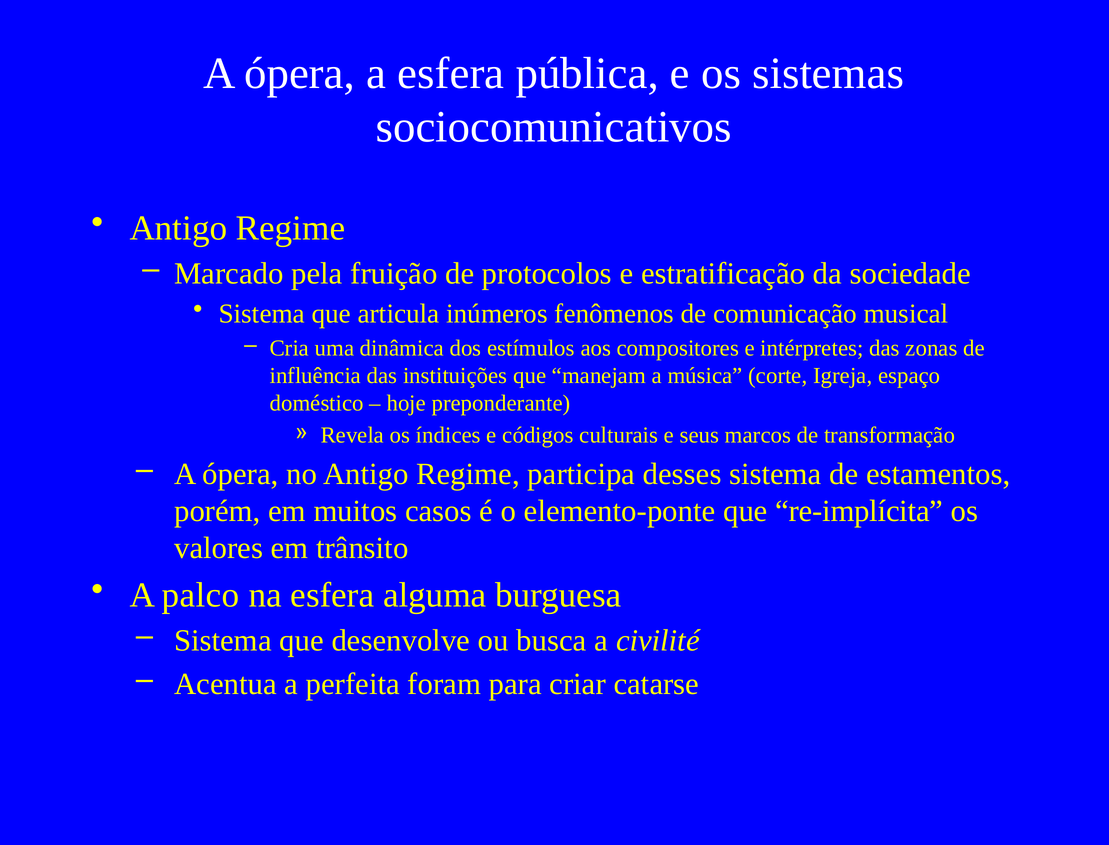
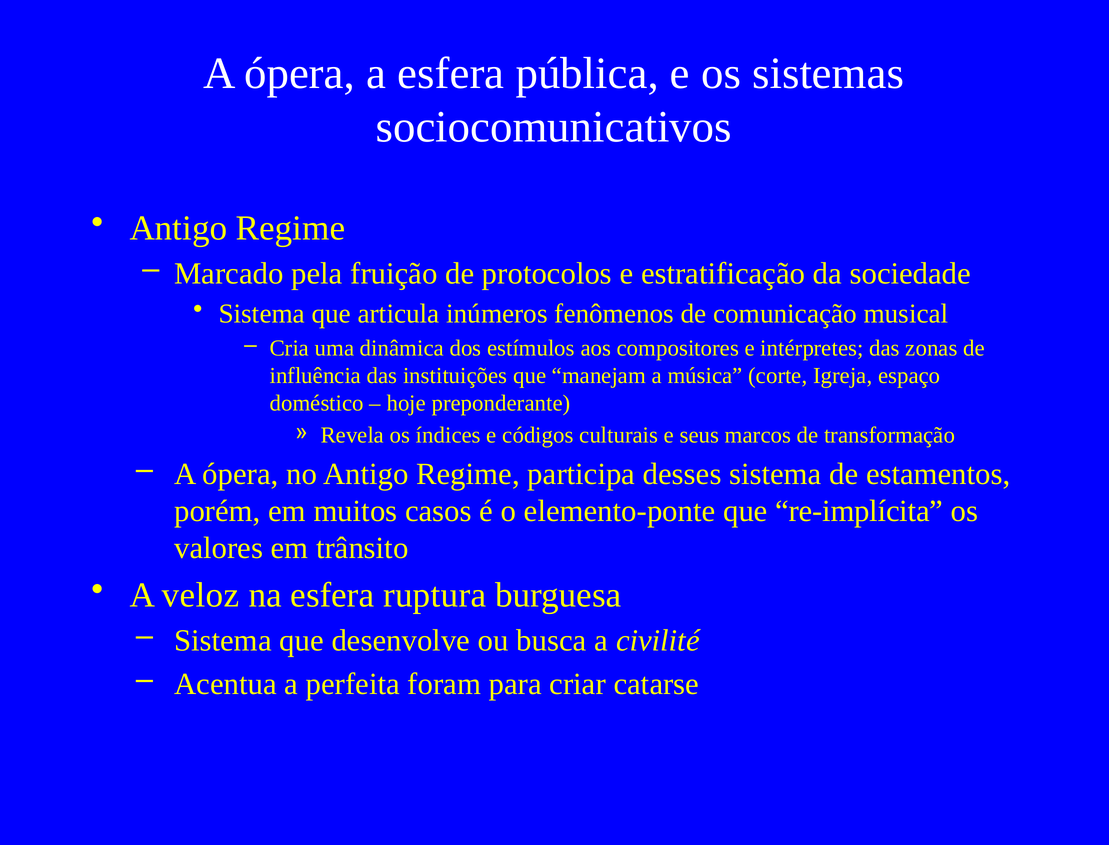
palco: palco -> veloz (201, 595)
alguma: alguma -> ruptura (435, 595)
